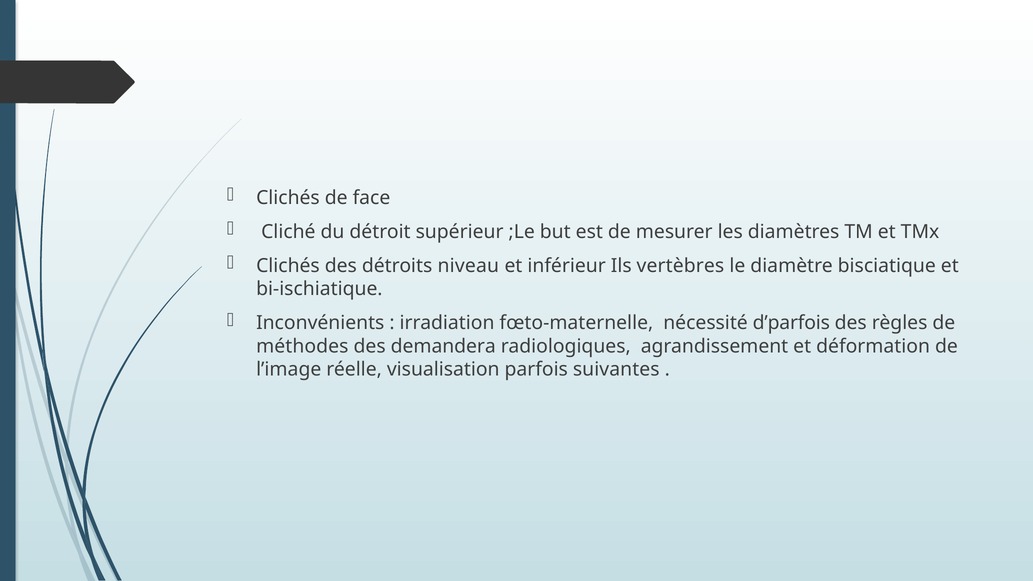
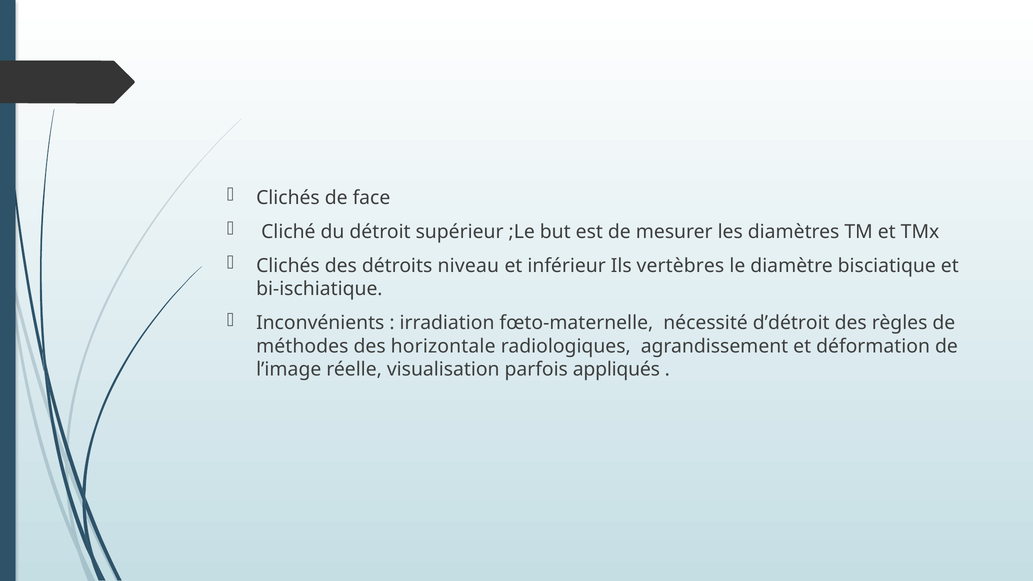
d’parfois: d’parfois -> d’détroit (791, 323)
demandera: demandera -> horizontale (443, 346)
suivantes: suivantes -> appliqués (616, 369)
